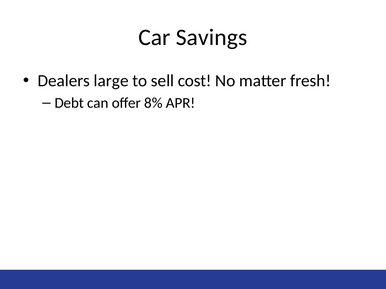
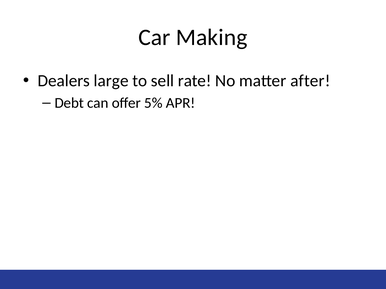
Savings: Savings -> Making (212, 37)
cost: cost -> rate (195, 81)
fresh: fresh -> after (310, 81)
8%: 8% -> 5% (153, 103)
